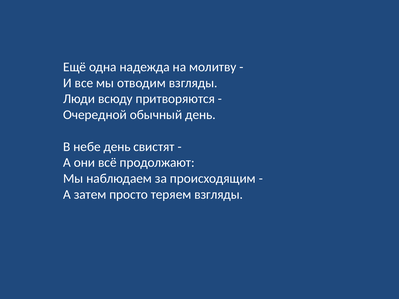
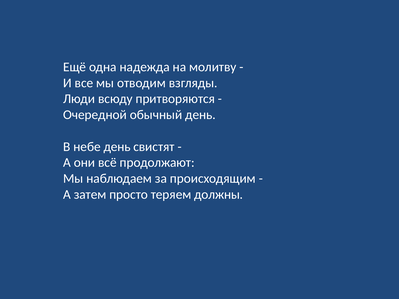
теряем взгляды: взгляды -> должны (219, 195)
